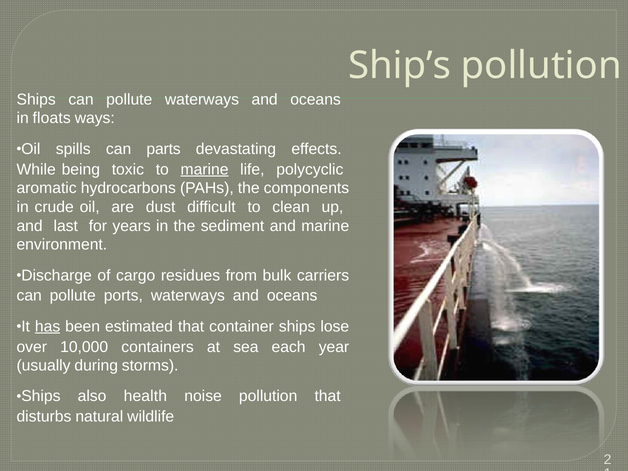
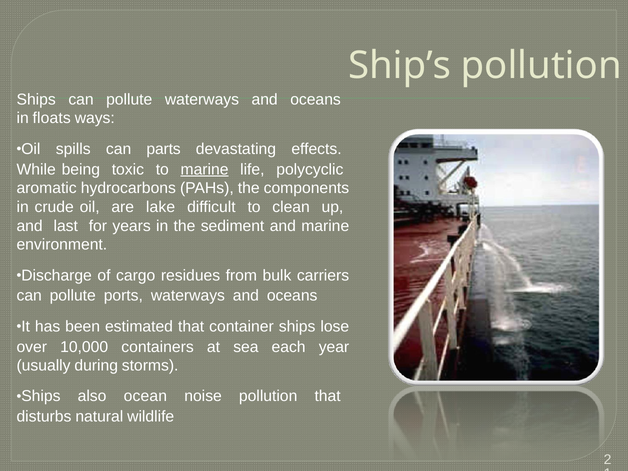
dust: dust -> lake (161, 207)
has underline: present -> none (48, 326)
health: health -> ocean (145, 396)
